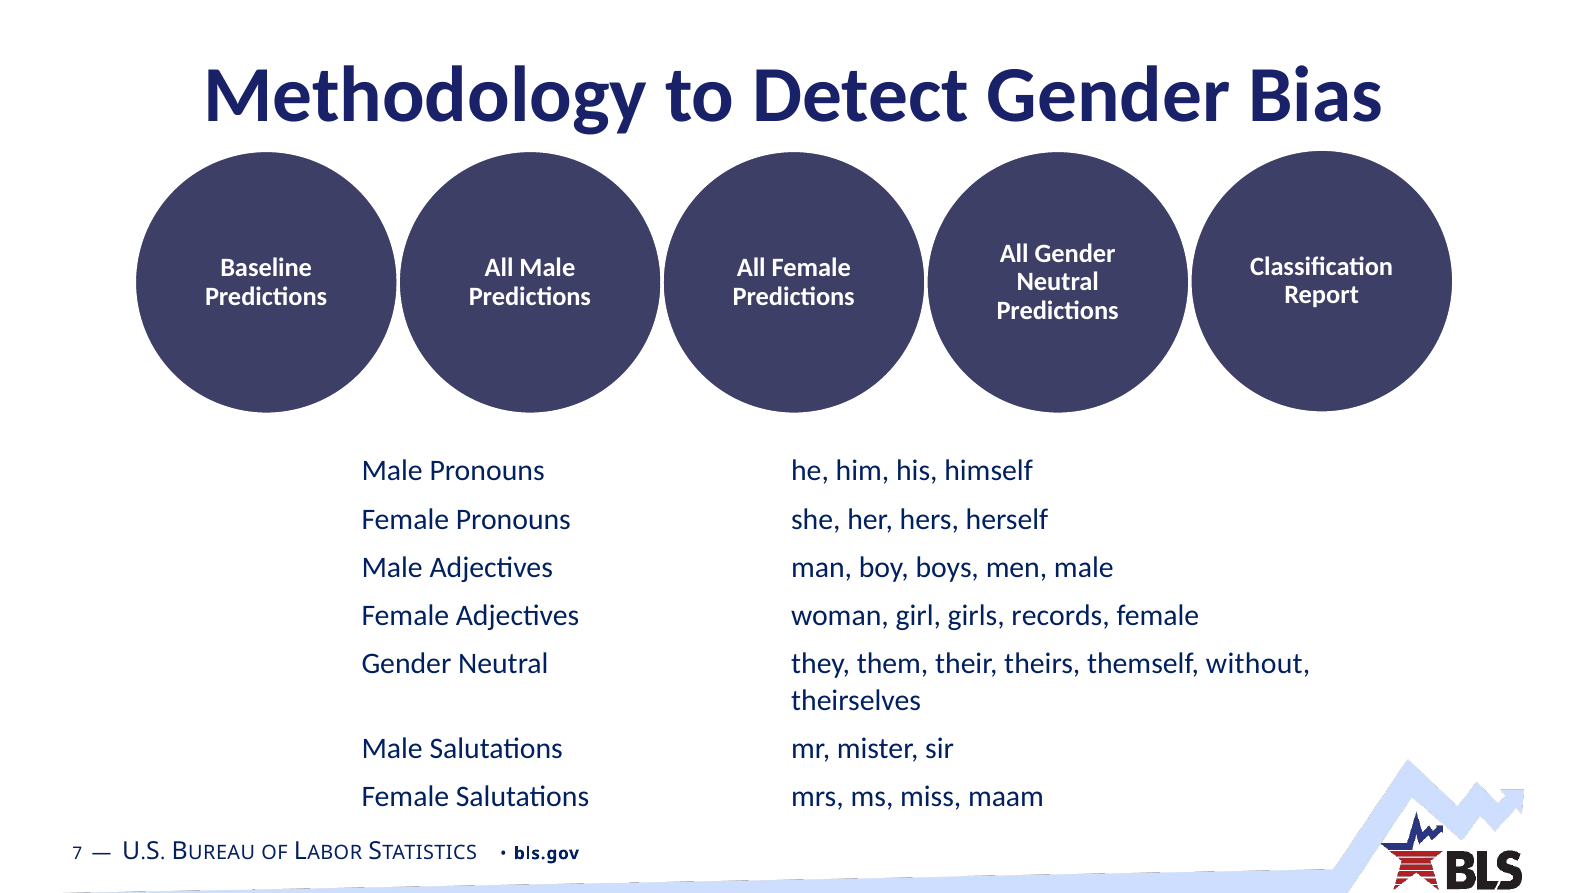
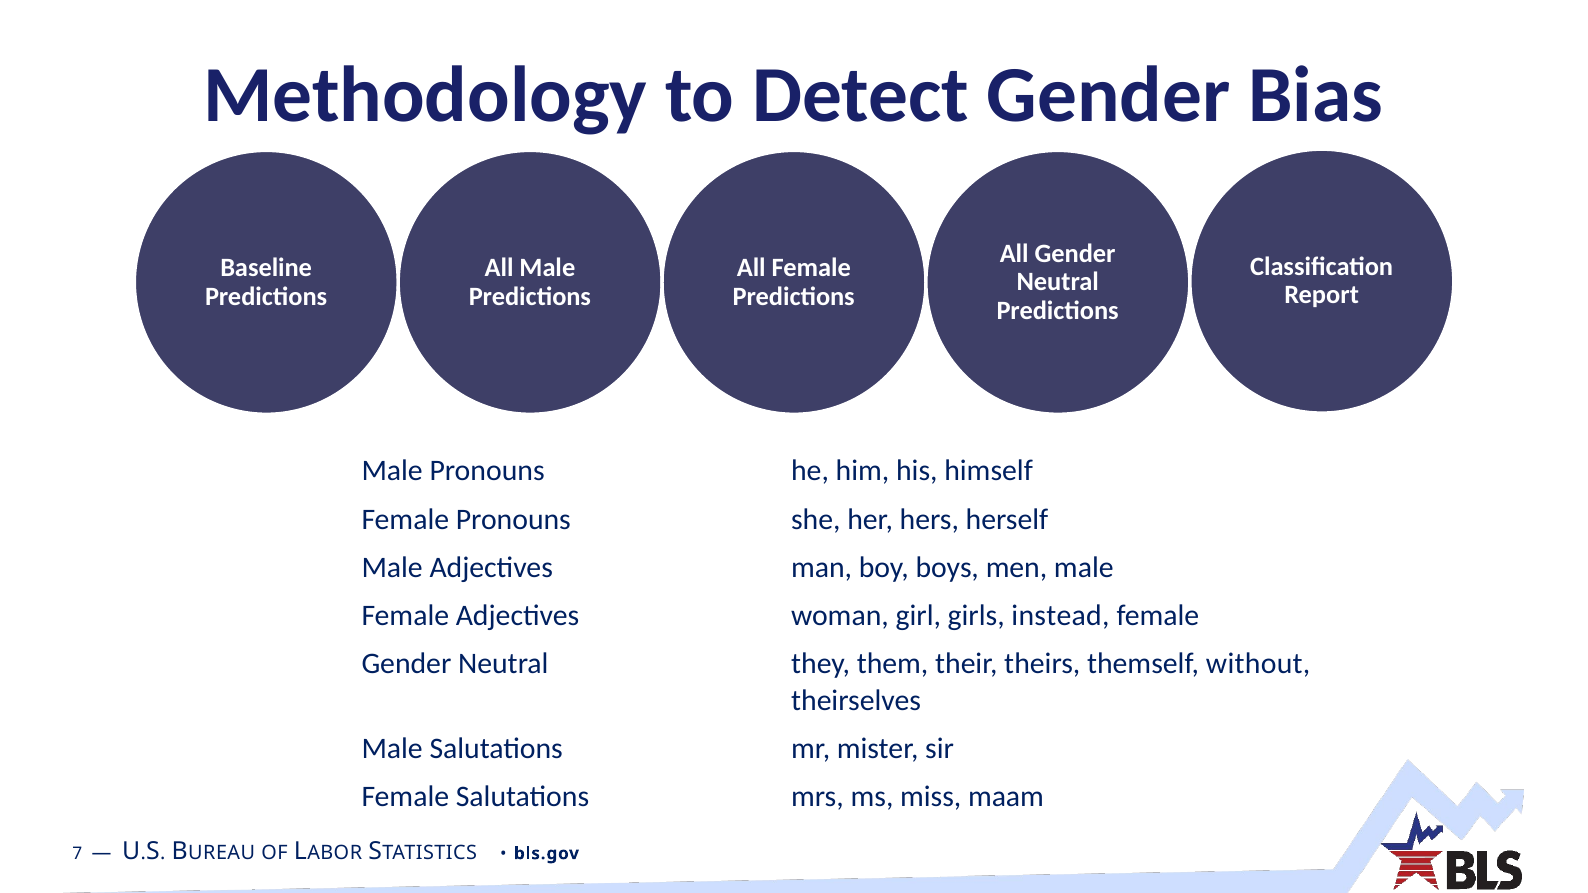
records: records -> instead (1060, 616)
